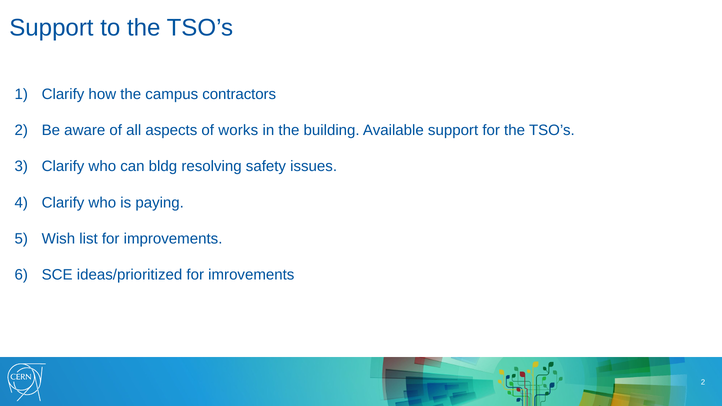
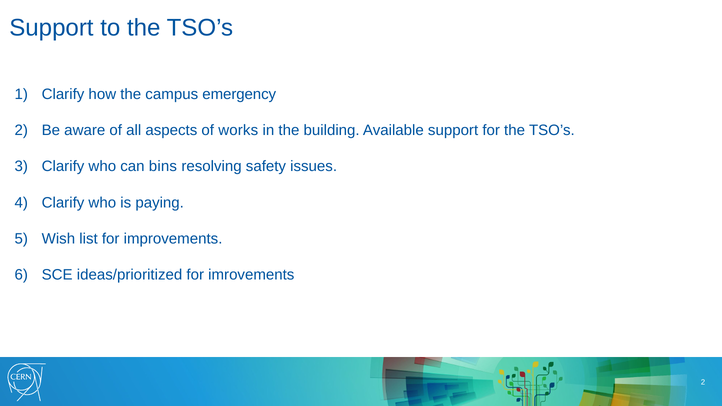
contractors: contractors -> emergency (239, 94)
bldg: bldg -> bins (163, 166)
